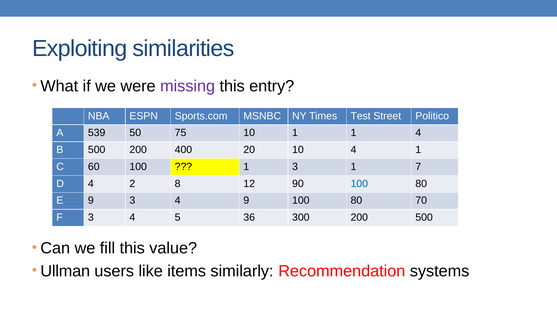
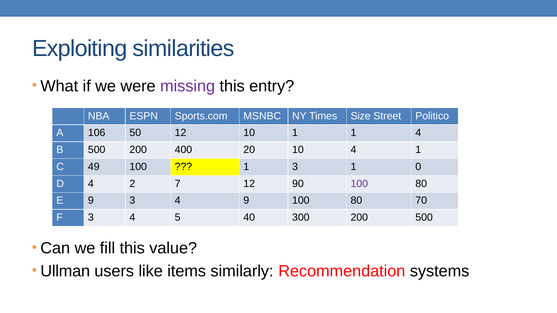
Test: Test -> Size (361, 116)
539: 539 -> 106 (97, 133)
50 75: 75 -> 12 (181, 133)
60: 60 -> 49 (94, 167)
7: 7 -> 0 (418, 167)
8: 8 -> 7 (178, 184)
100 colour: blue -> purple (359, 184)
36: 36 -> 40 (249, 218)
